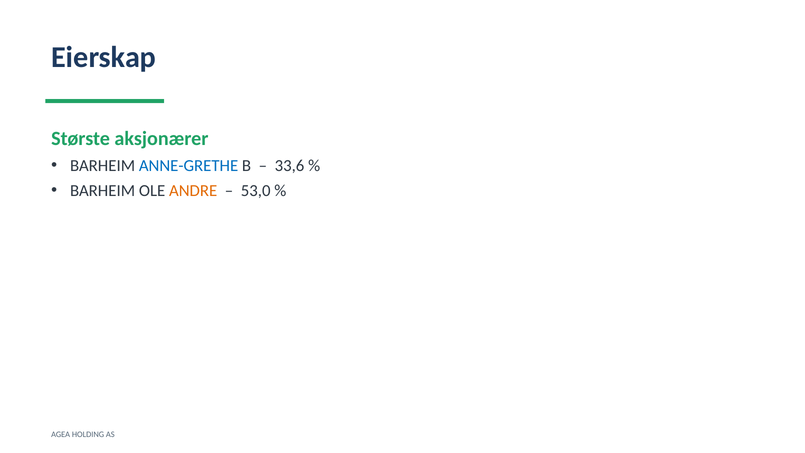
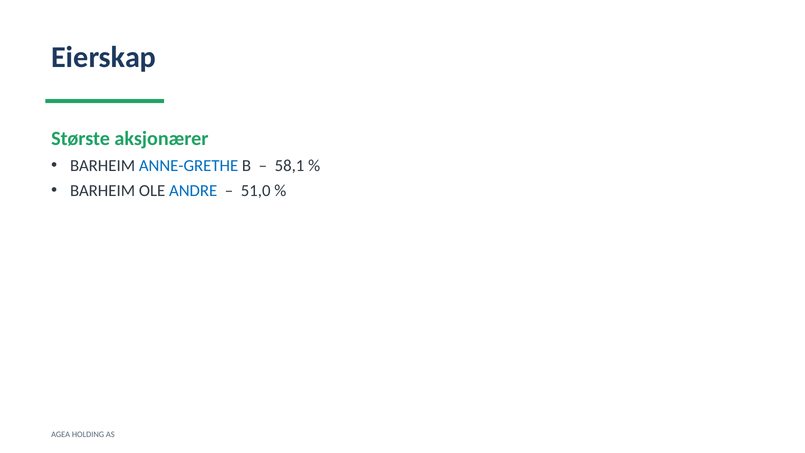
33,6: 33,6 -> 58,1 (289, 166)
ANDRE colour: orange -> blue (193, 191)
53,0: 53,0 -> 51,0 (256, 191)
